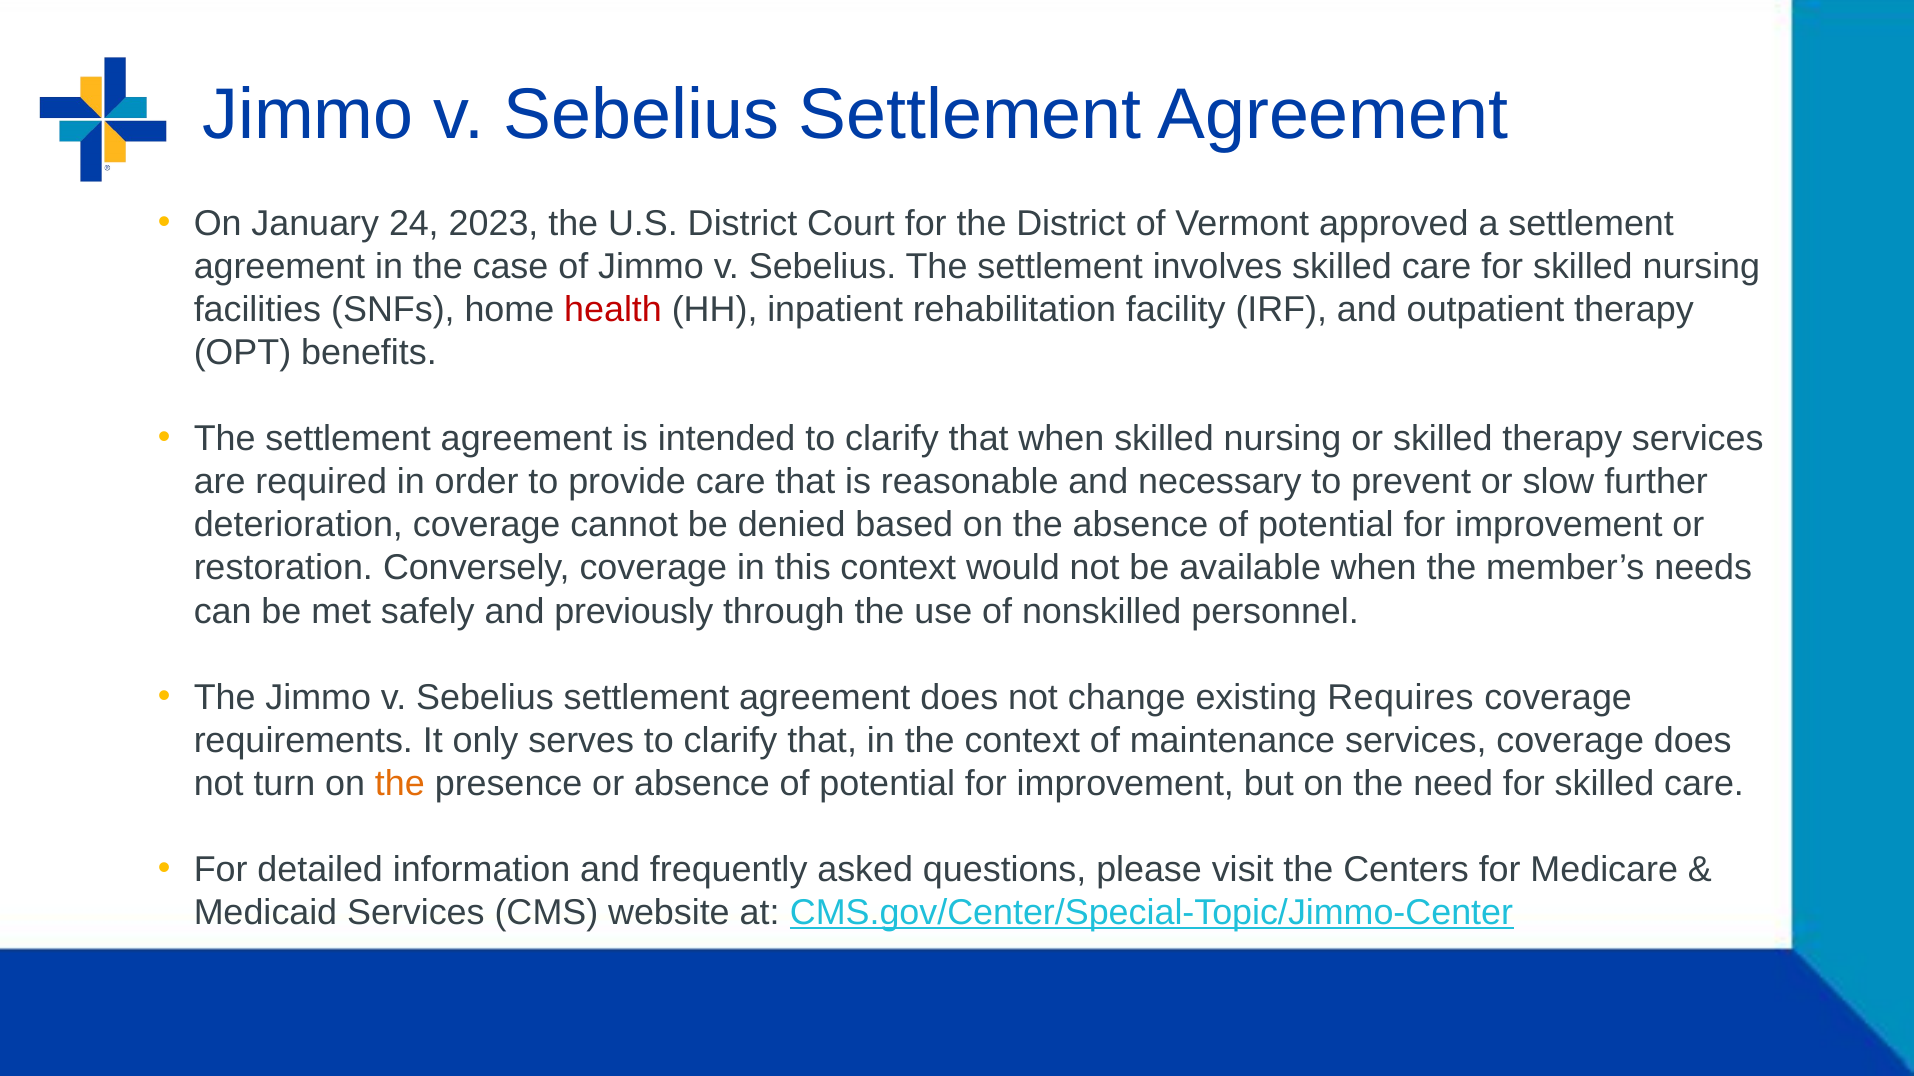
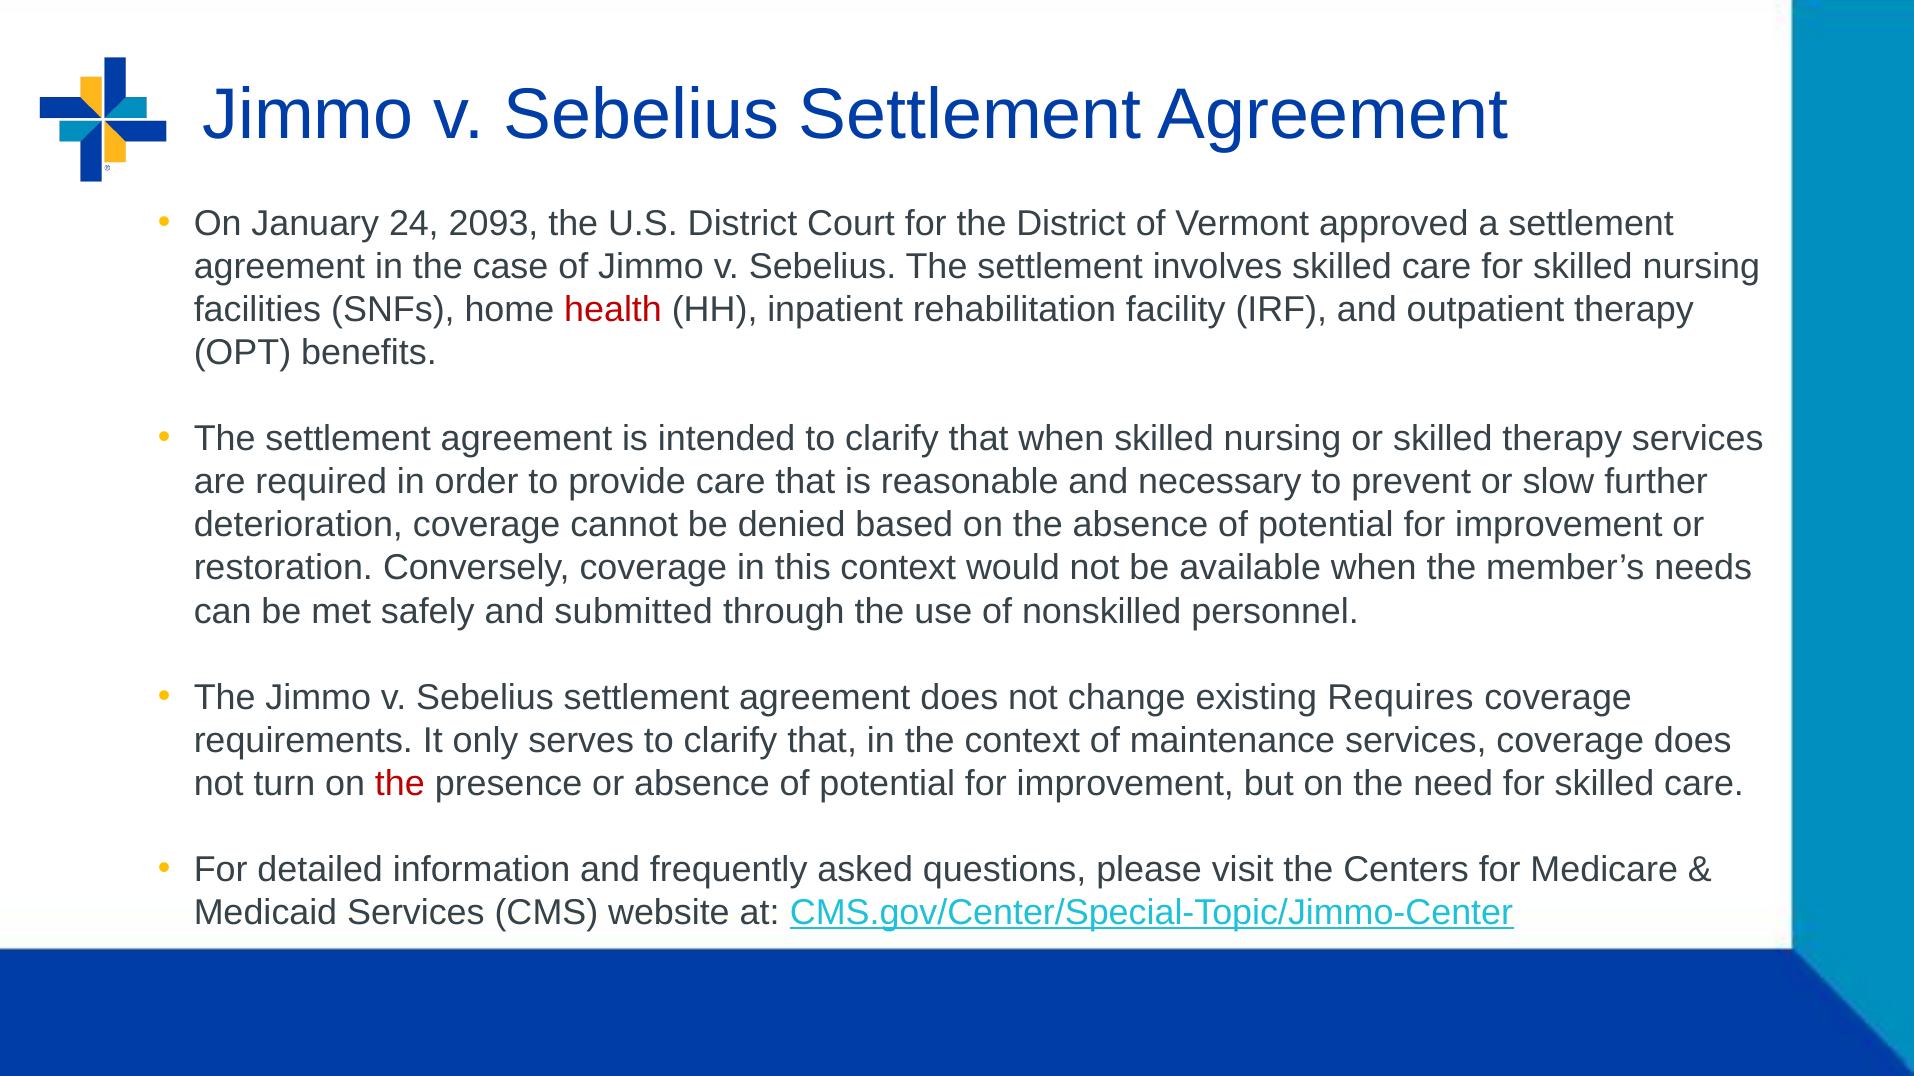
2023: 2023 -> 2093 (494, 224)
previously: previously -> submitted (634, 612)
the colour: orange -> red (400, 784)
